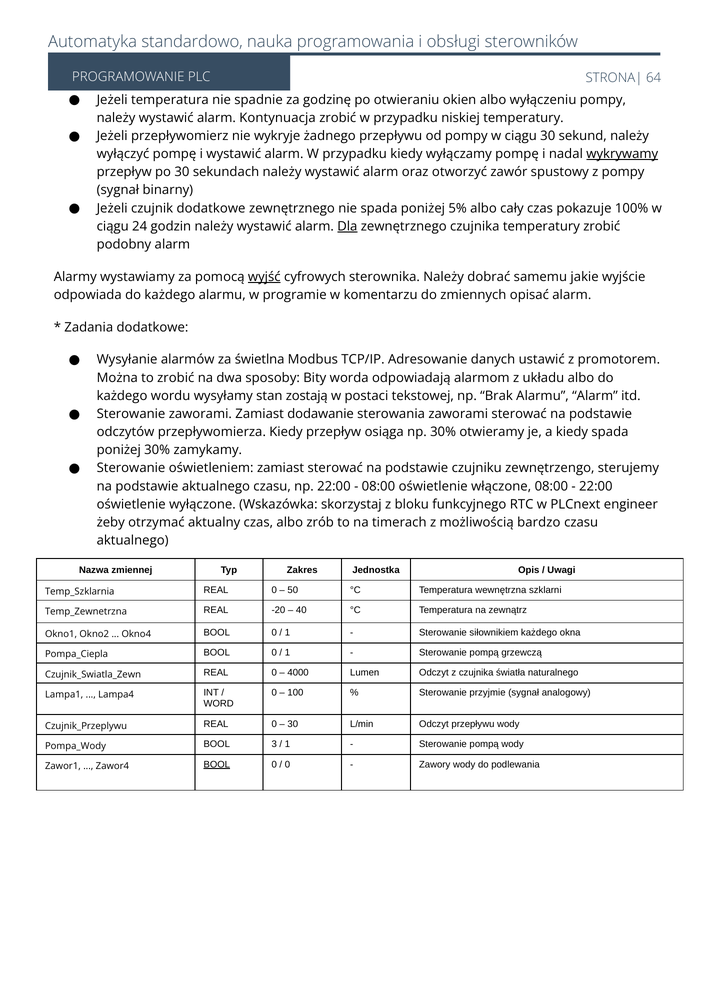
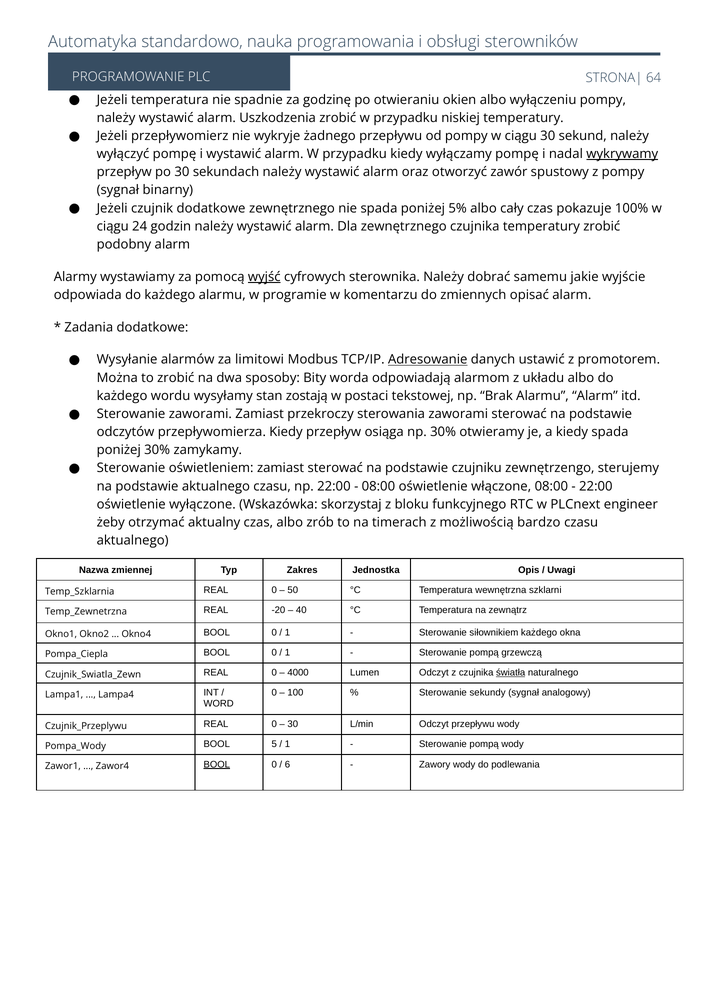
Kontynuacja: Kontynuacja -> Uszkodzenia (278, 118)
Dla underline: present -> none (347, 226)
świetlna: świetlna -> limitowi (259, 359)
Adresowanie underline: none -> present (428, 359)
dodawanie: dodawanie -> przekroczy (321, 414)
światła underline: none -> present (511, 672)
przyjmie: przyjmie -> sekundy (488, 692)
3: 3 -> 5 (274, 744)
0: 0 -> 6 (287, 764)
